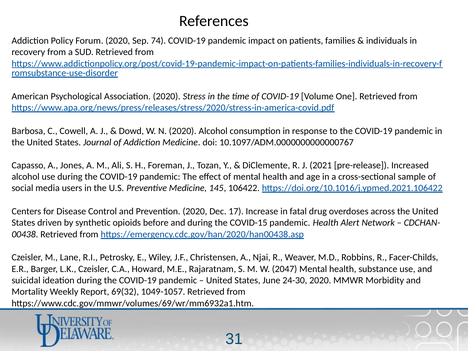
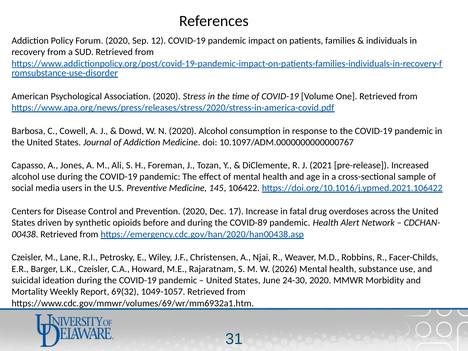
74: 74 -> 12 (158, 41)
COVID-15: COVID-15 -> COVID-89 (249, 223)
2047: 2047 -> 2026 (285, 269)
